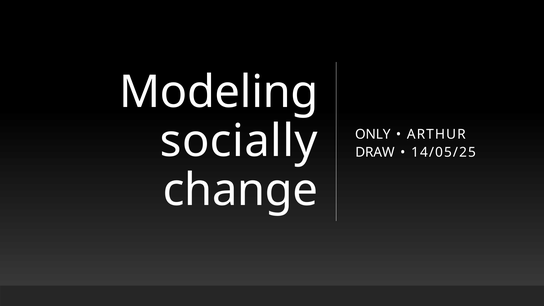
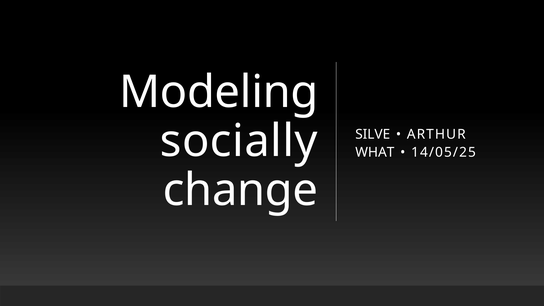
ONLY: ONLY -> SILVE (373, 134)
DRAW: DRAW -> WHAT (375, 152)
